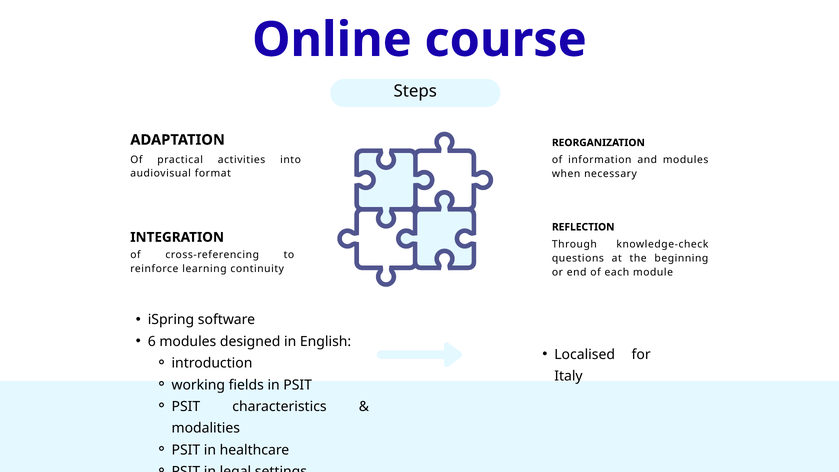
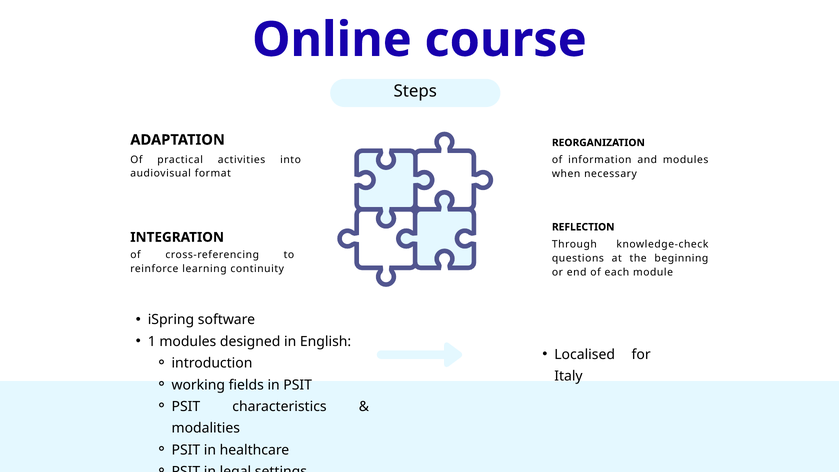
6: 6 -> 1 (152, 342)
